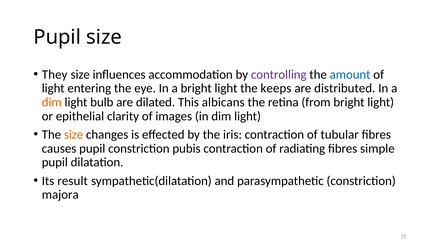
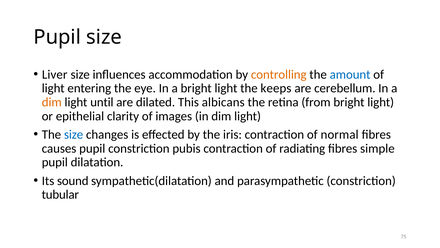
They: They -> Liver (55, 74)
controlling colour: purple -> orange (279, 74)
distributed: distributed -> cerebellum (345, 88)
bulb: bulb -> until (102, 102)
size colour: orange -> blue (74, 134)
tubular: tubular -> normal (340, 134)
result: result -> sound (73, 180)
majora: majora -> tubular (60, 194)
